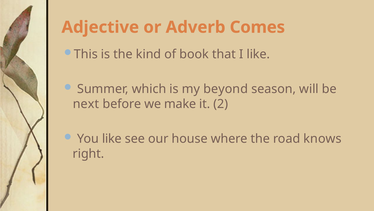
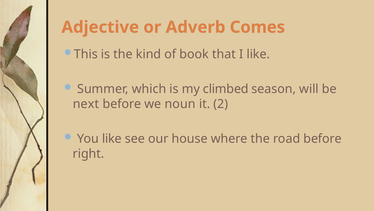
beyond: beyond -> climbed (226, 89)
make: make -> noun (180, 104)
road knows: knows -> before (323, 138)
